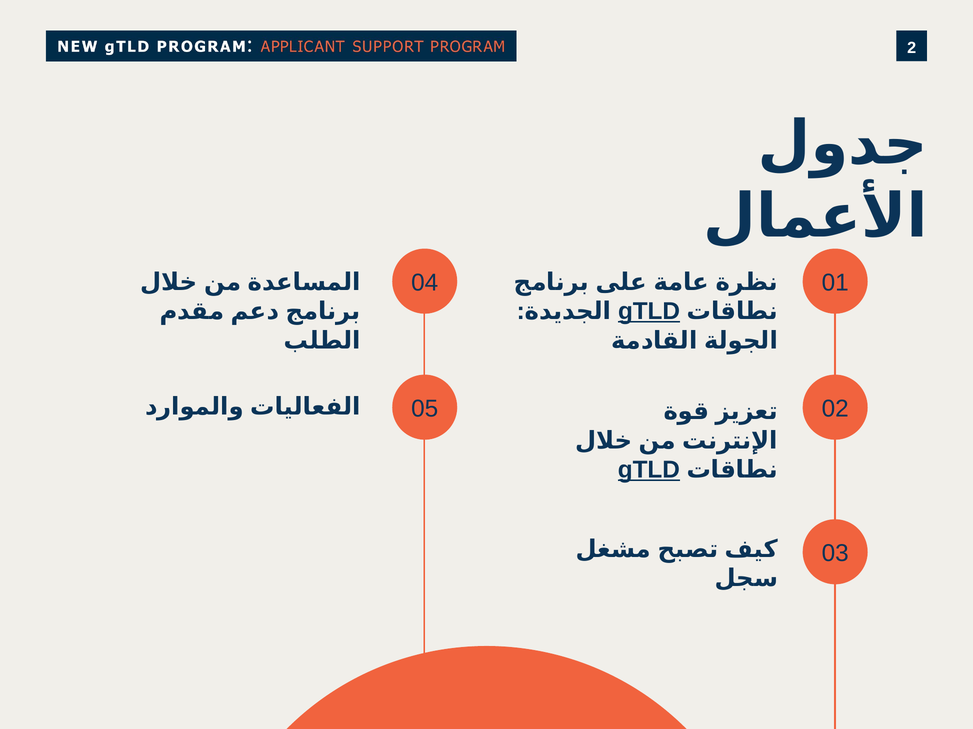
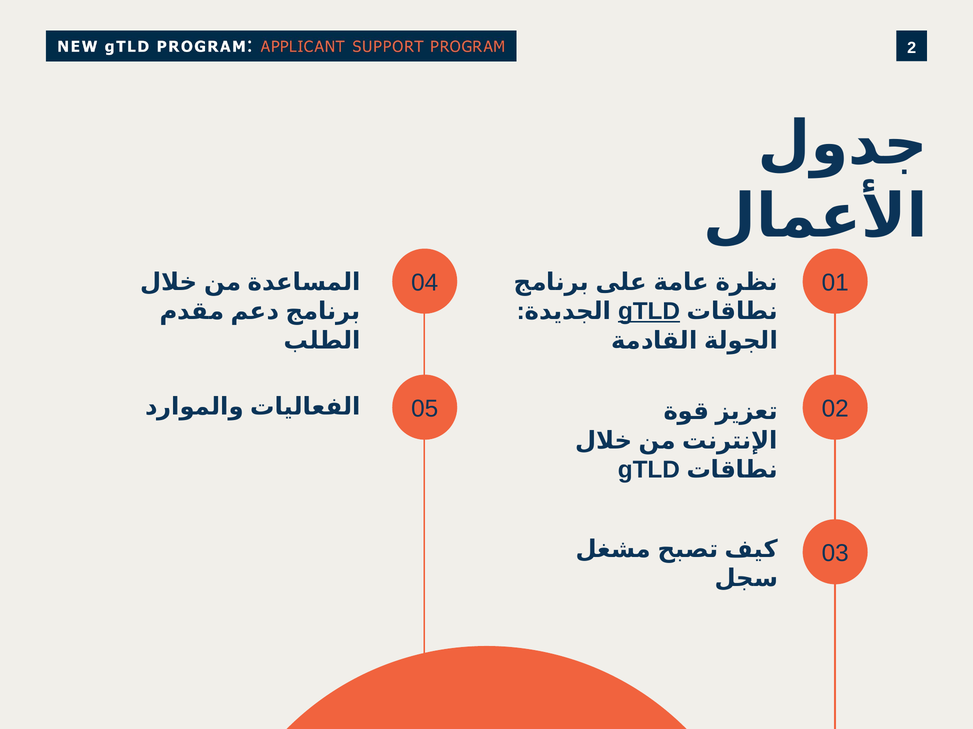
gTLD underline: present -> none (649, 470)
